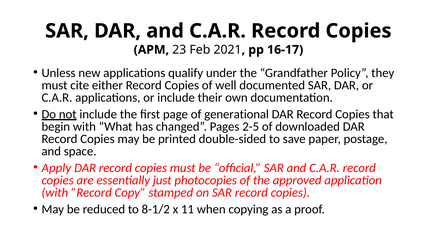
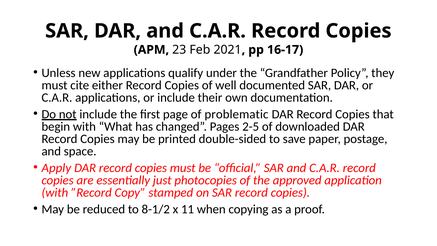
generational: generational -> problematic (236, 114)
